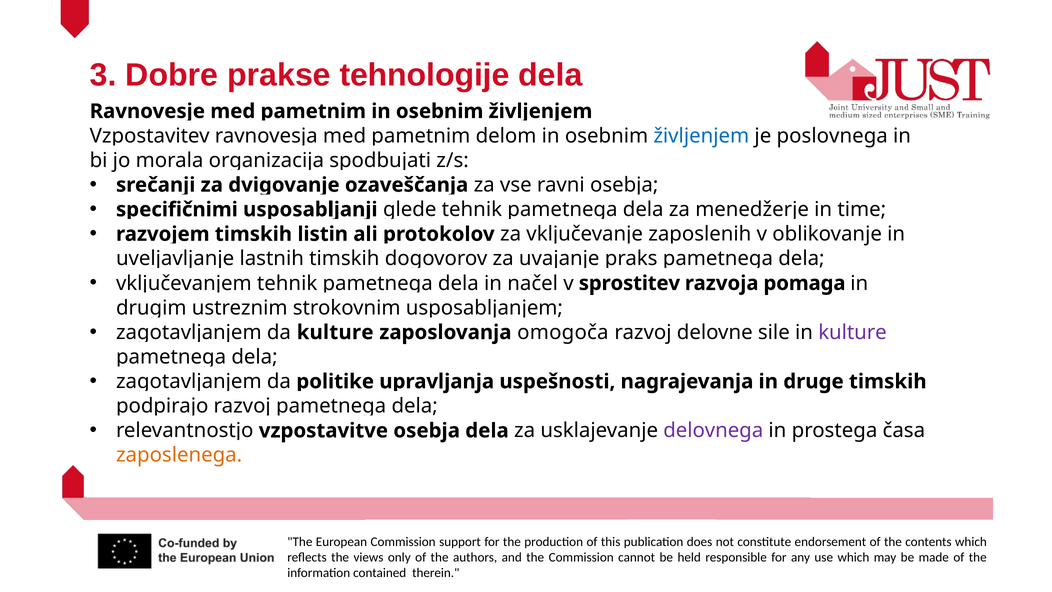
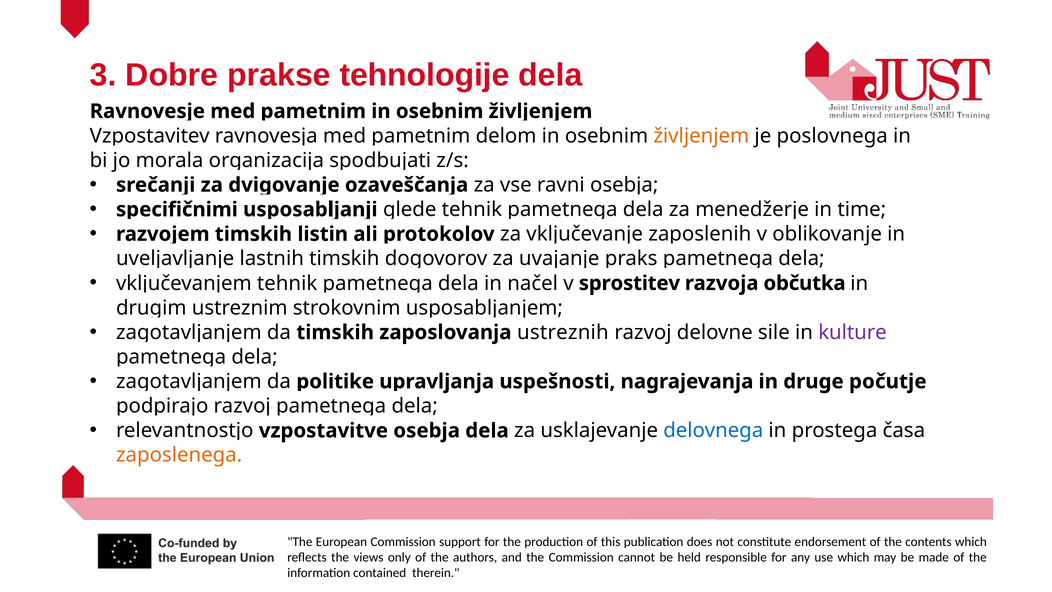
življenjem colour: blue -> orange (701, 136)
pomaga: pomaga -> občutka (805, 283)
kulture: kulture -> timskih (335, 332)
omogoča: omogoča -> ustreznih (563, 332)
druge timskih: timskih -> počutje (888, 381)
delovnega colour: purple -> blue (713, 430)
